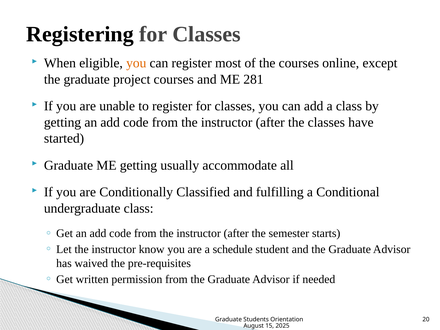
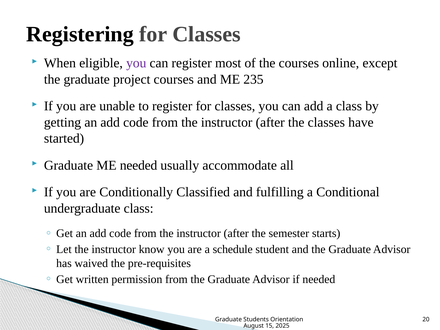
you colour: orange -> purple (136, 63)
281: 281 -> 235 (253, 79)
ME getting: getting -> needed (139, 165)
